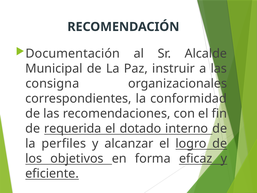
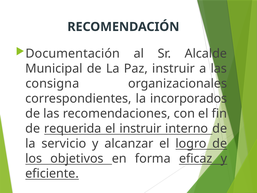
conformidad: conformidad -> incorporados (189, 98)
el dotado: dotado -> instruir (140, 128)
perfiles: perfiles -> servicio (64, 143)
